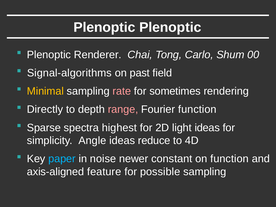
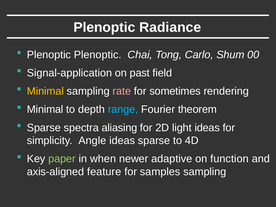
Plenoptic Plenoptic: Plenoptic -> Radiance (170, 27)
Plenoptic Renderer: Renderer -> Plenoptic (98, 55)
Signal-algorithms: Signal-algorithms -> Signal-application (69, 73)
Directly: Directly -> Minimal (45, 109)
range colour: pink -> light blue (123, 109)
Fourier function: function -> theorem (197, 109)
highest: highest -> aliasing (119, 128)
ideas reduce: reduce -> sparse (154, 141)
paper colour: light blue -> light green (62, 159)
noise: noise -> when (103, 159)
constant: constant -> adaptive (172, 159)
possible: possible -> samples (160, 172)
